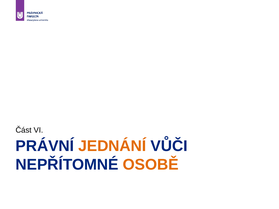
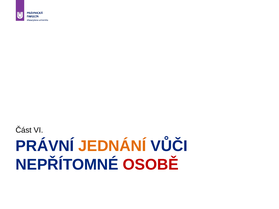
OSOBĚ colour: orange -> red (151, 165)
